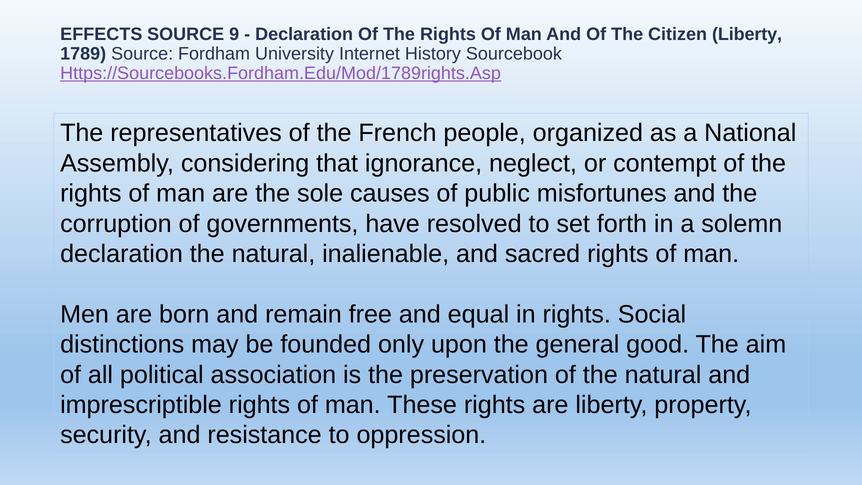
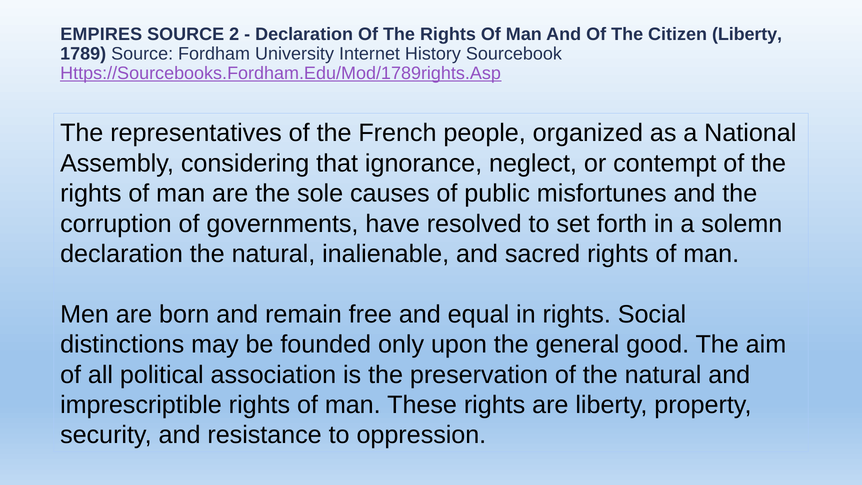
EFFECTS: EFFECTS -> EMPIRES (101, 34)
9: 9 -> 2 (234, 34)
